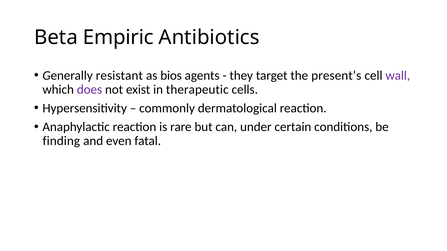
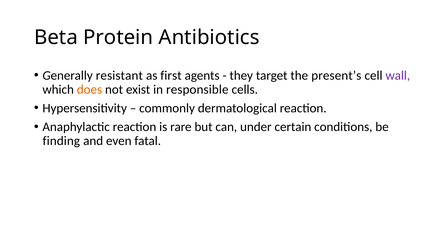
Empiric: Empiric -> Protein (118, 38)
bios: bios -> first (171, 76)
does colour: purple -> orange (89, 90)
therapeutic: therapeutic -> responsible (197, 90)
